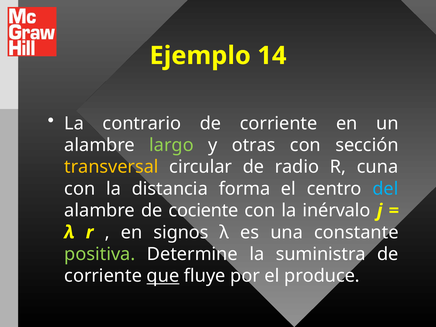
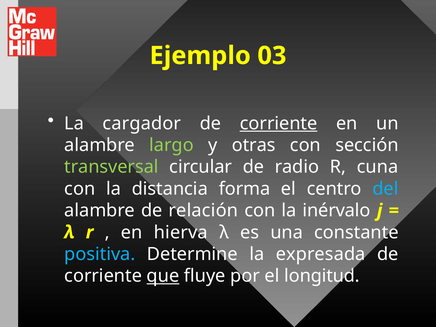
14: 14 -> 03 (272, 56)
contrario: contrario -> cargador (142, 123)
corriente underline: none -> present (279, 123)
transversal colour: yellow -> light green (111, 167)
cociente: cociente -> relación (203, 211)
signos: signos -> hierva (181, 232)
positiva colour: light green -> light blue (100, 254)
suministra: suministra -> expresada (321, 254)
produce: produce -> longitud (322, 276)
